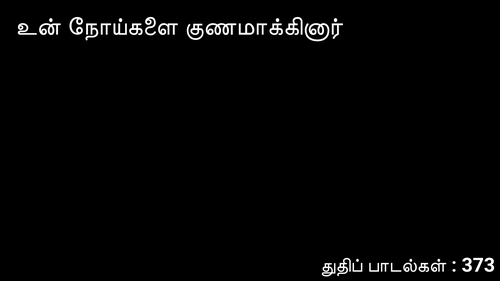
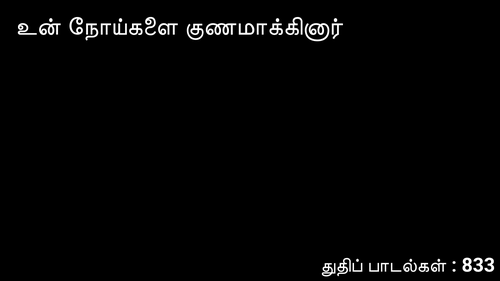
373: 373 -> 833 (478, 266)
